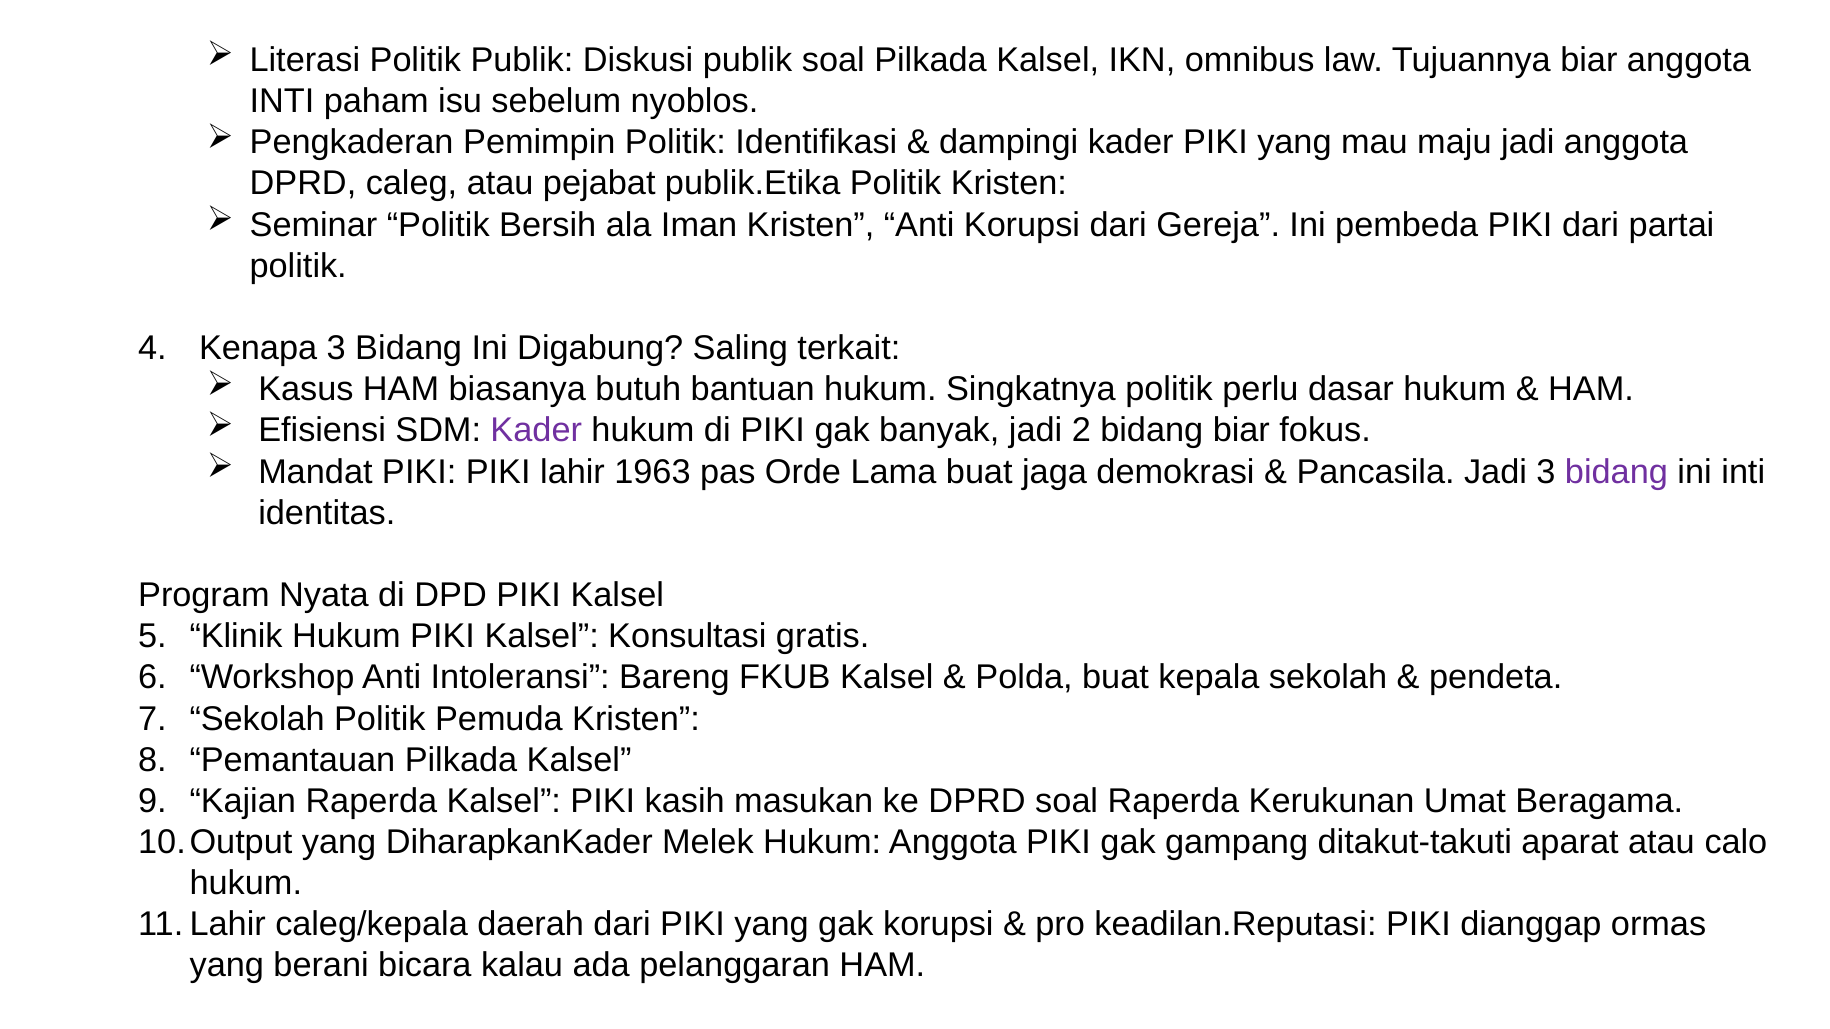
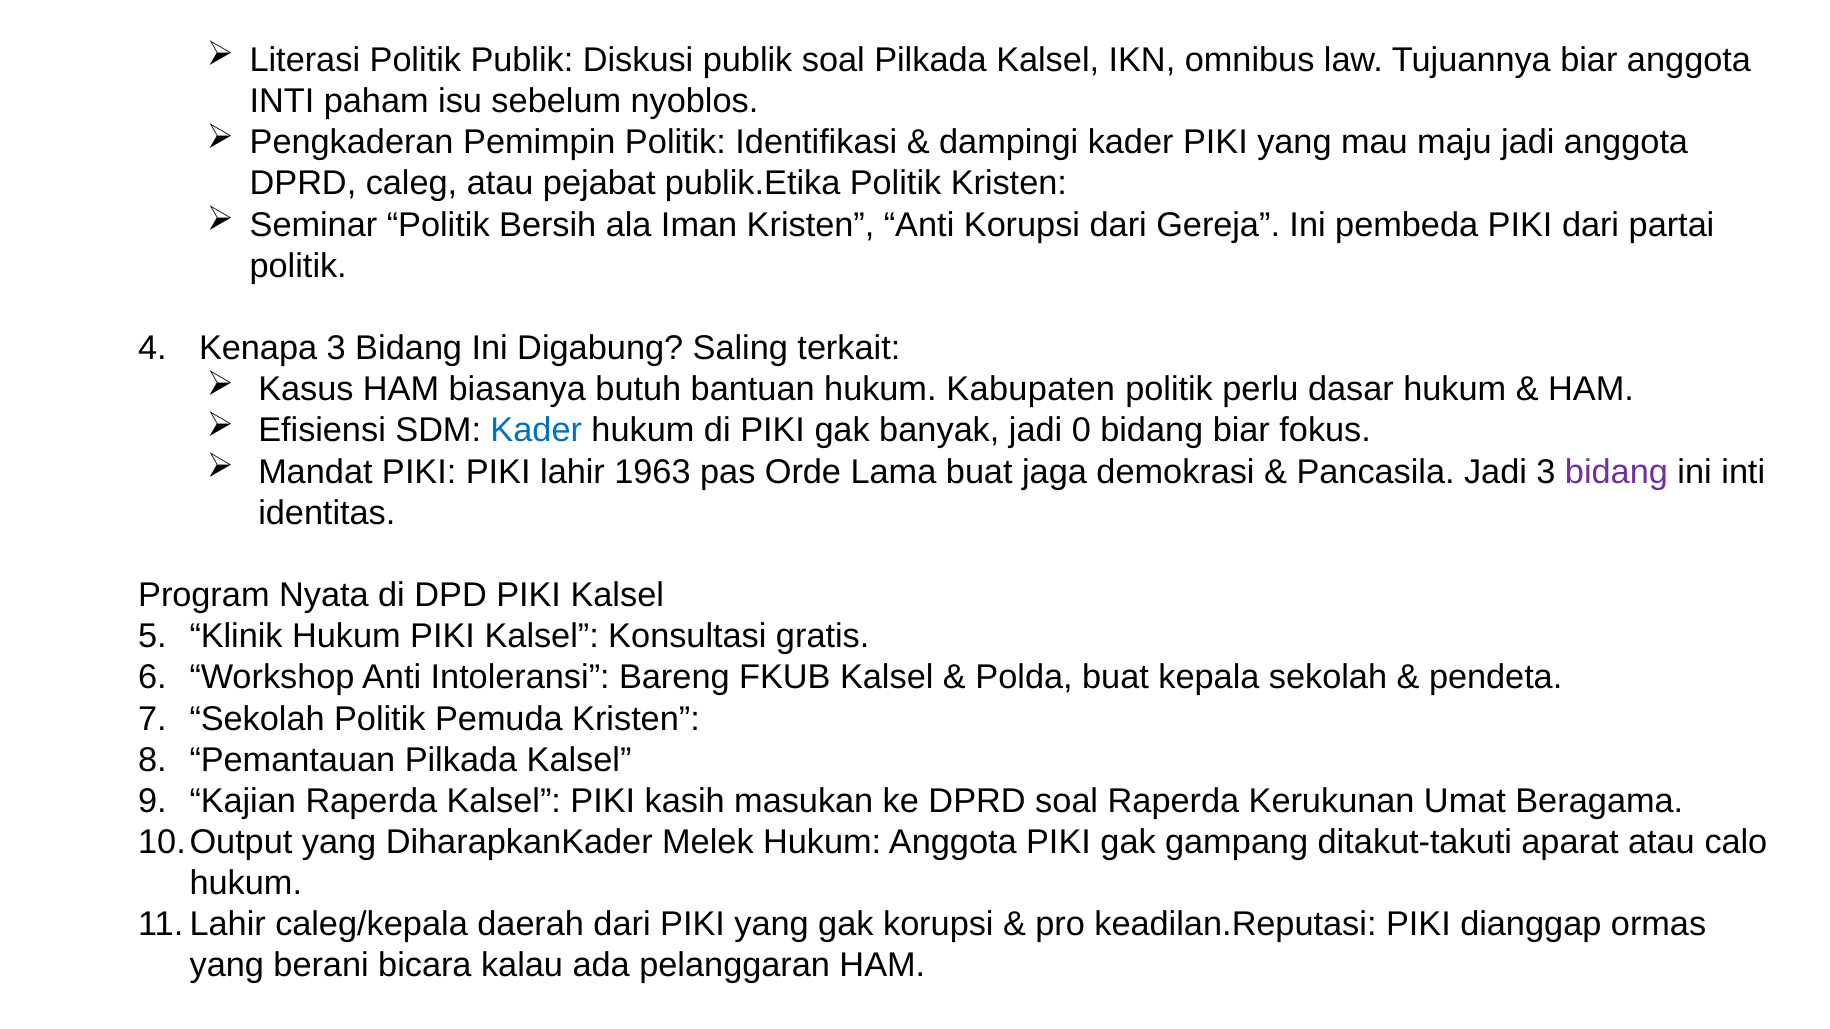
Singkatnya: Singkatnya -> Kabupaten (1031, 390)
Kader colour: purple -> blue (536, 431)
2: 2 -> 0 (1081, 431)
